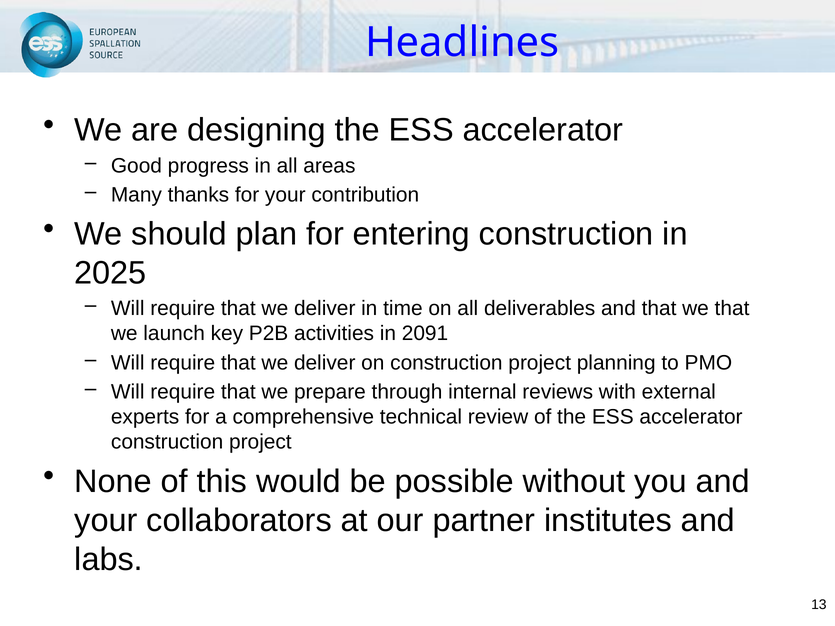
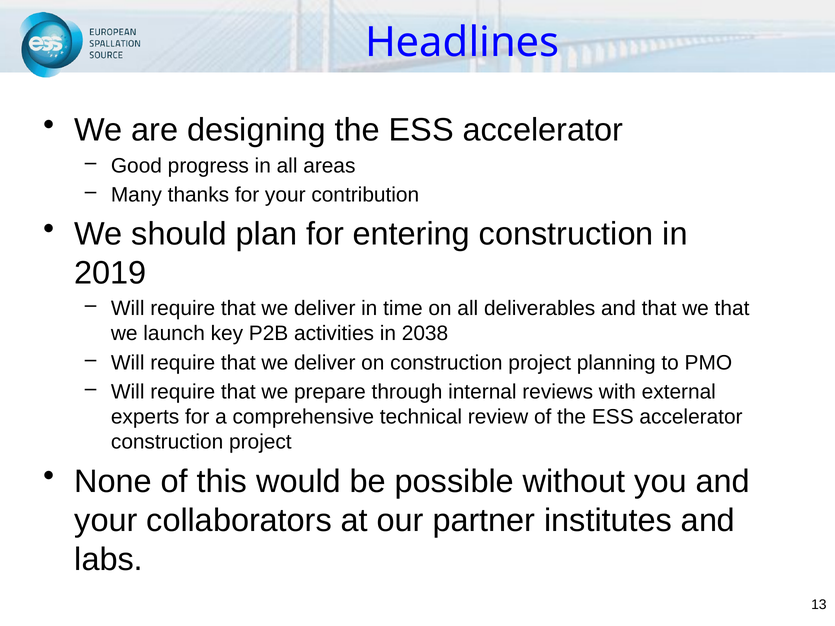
2025: 2025 -> 2019 (110, 273)
2091: 2091 -> 2038 (425, 334)
